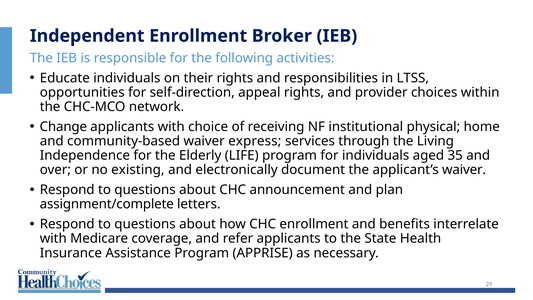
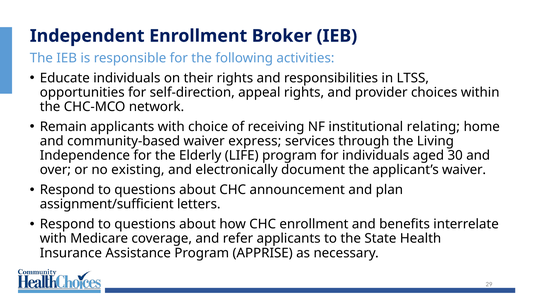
Change: Change -> Remain (63, 127)
physical: physical -> relating (433, 127)
35: 35 -> 30 (455, 155)
assignment/complete: assignment/complete -> assignment/sufficient (107, 204)
